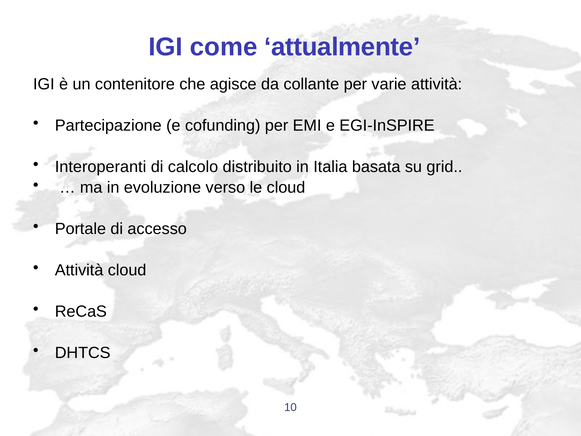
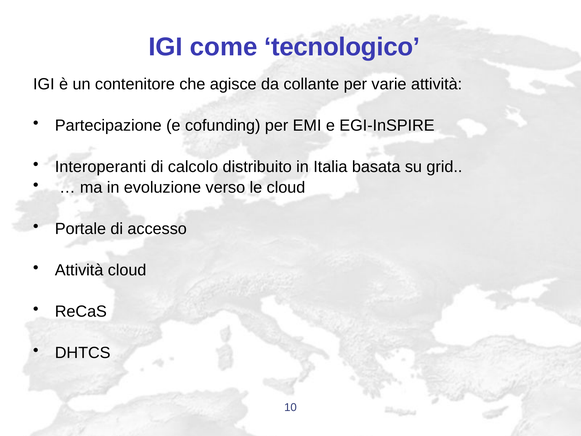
attualmente: attualmente -> tecnologico (342, 47)
